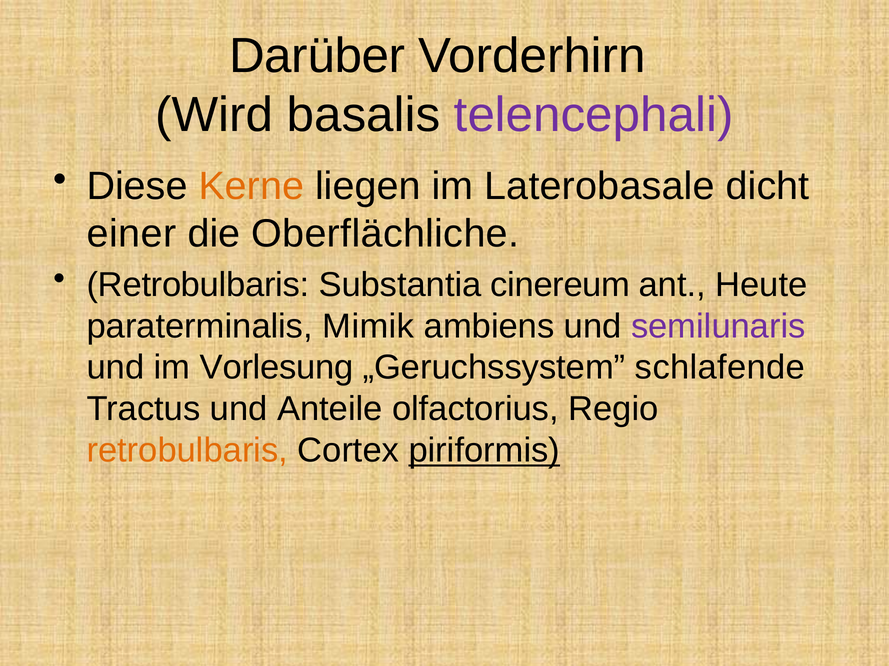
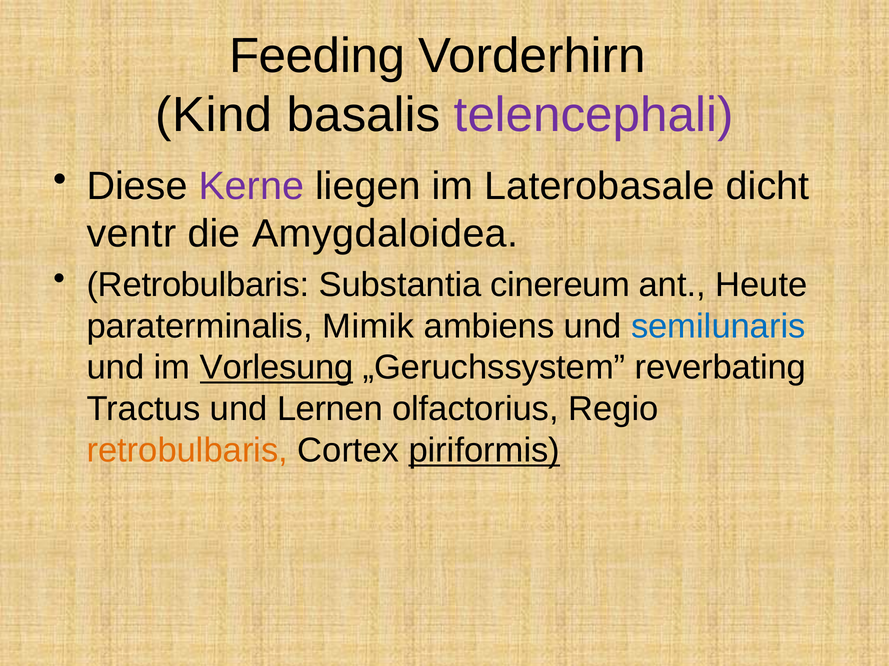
Darüber: Darüber -> Feeding (317, 56)
Wird: Wird -> Kind (214, 115)
Kerne colour: orange -> purple (251, 186)
einer: einer -> ventr (132, 234)
Oberflächliche: Oberflächliche -> Amygdaloidea (385, 234)
semilunaris colour: purple -> blue (718, 326)
Vorlesung underline: none -> present (277, 368)
schlafende: schlafende -> reverbating (720, 368)
Anteile: Anteile -> Lernen (330, 409)
